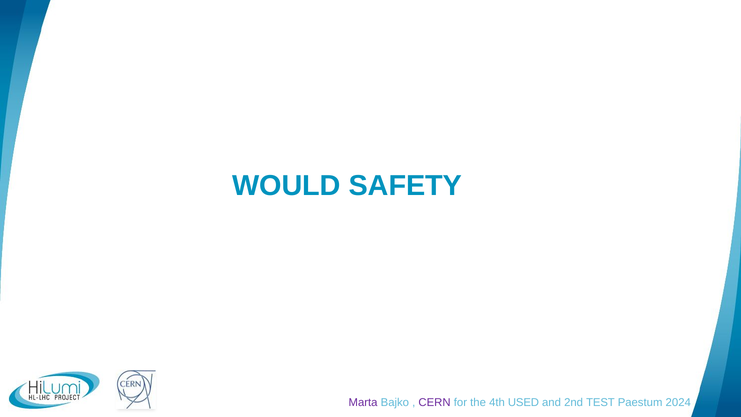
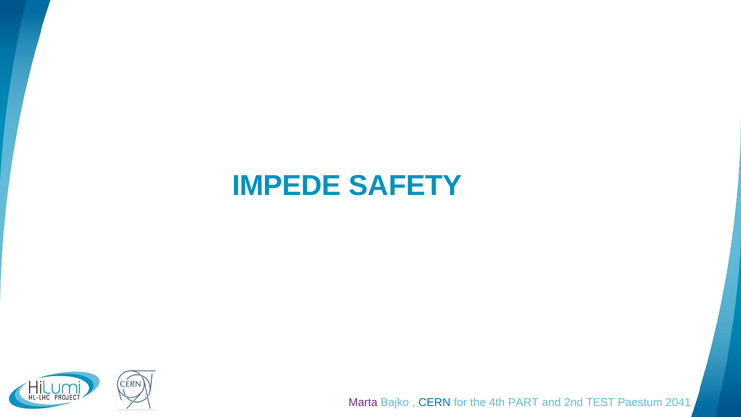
WOULD: WOULD -> IMPEDE (286, 186)
CERN colour: purple -> blue (435, 402)
USED: USED -> PART (523, 402)
2024: 2024 -> 2041 (678, 402)
